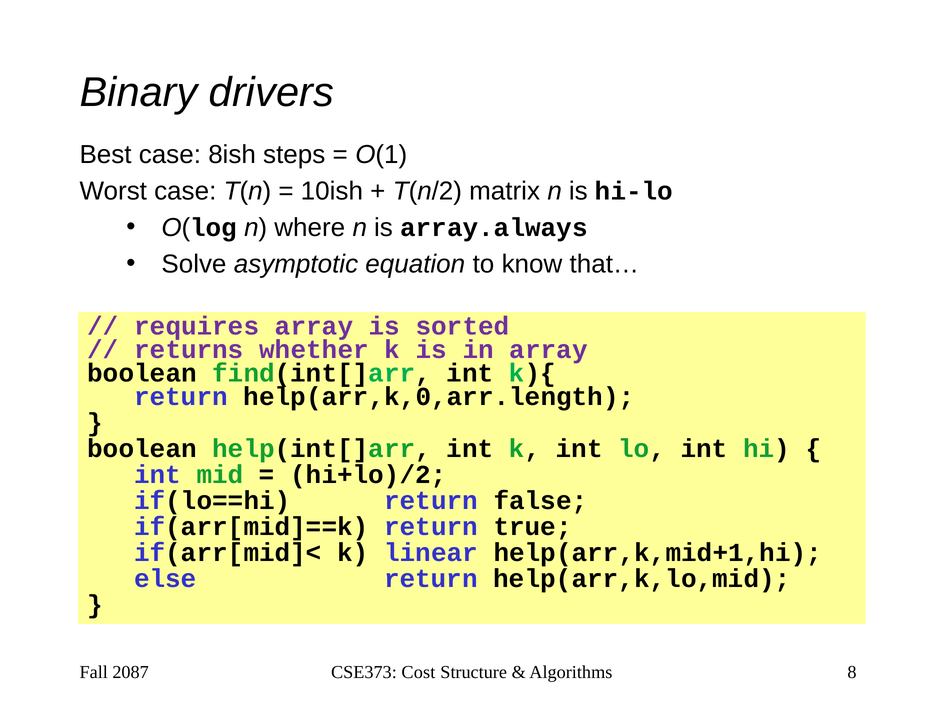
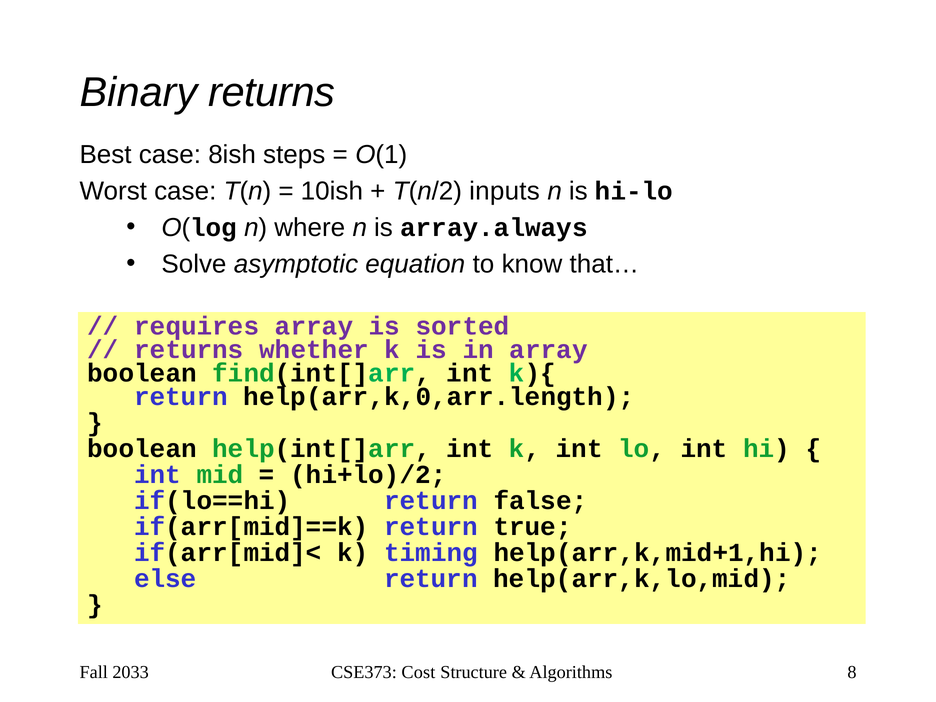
Binary drivers: drivers -> returns (272, 93)
matrix: matrix -> inputs (504, 191)
linear: linear -> timing (431, 553)
2087: 2087 -> 2033 (131, 672)
